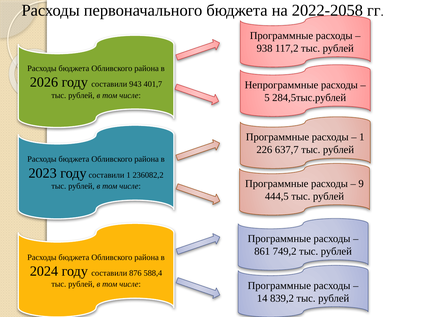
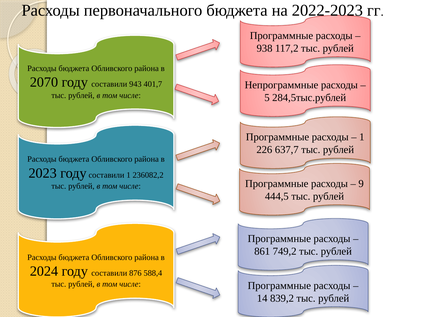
2022-2058: 2022-2058 -> 2022-2023 (327, 11)
2026: 2026 -> 2070 (44, 82)
